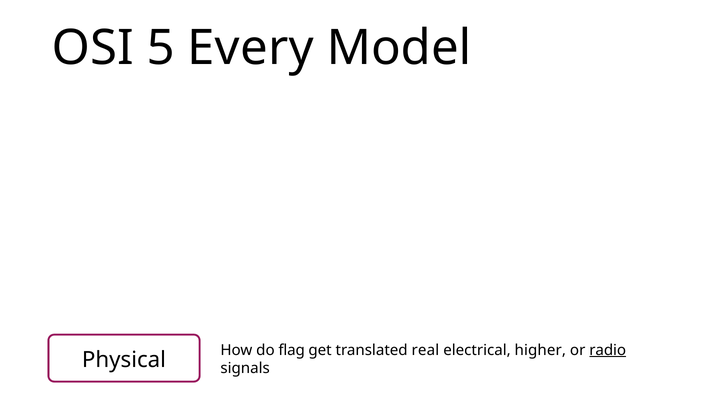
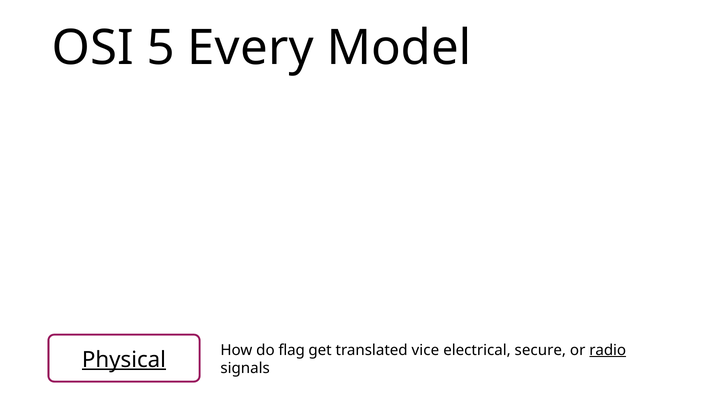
real: real -> vice (425, 350)
higher: higher -> secure (540, 350)
Physical underline: none -> present (124, 360)
